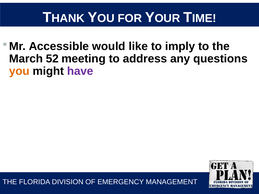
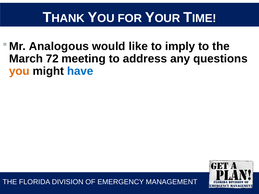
Accessible: Accessible -> Analogous (59, 46)
52: 52 -> 72 (52, 59)
have colour: purple -> blue (80, 71)
